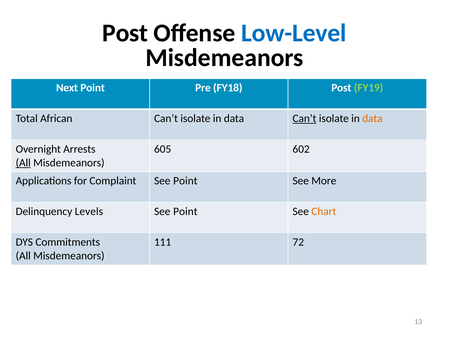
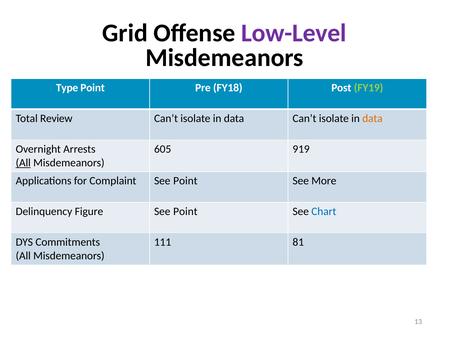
Post: Post -> Grid (125, 33)
Low-Level colour: blue -> purple (294, 33)
Next: Next -> Type (67, 88)
African: African -> Review (56, 118)
Can’t underline: present -> none (304, 118)
602: 602 -> 919 (301, 149)
Levels: Levels -> Figure (89, 211)
Chart colour: orange -> blue (324, 211)
72: 72 -> 81 (298, 242)
